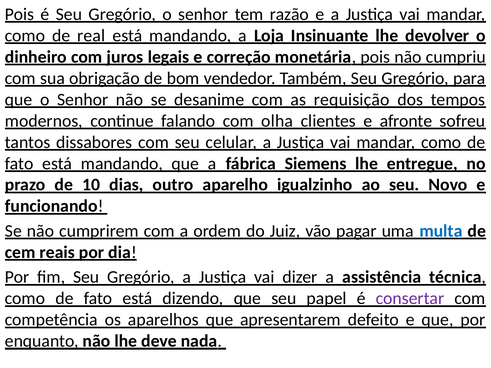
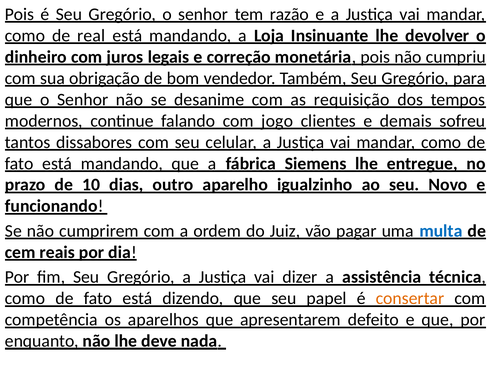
olha: olha -> jogo (277, 121)
afronte: afronte -> demais (406, 121)
consertar colour: purple -> orange (410, 299)
